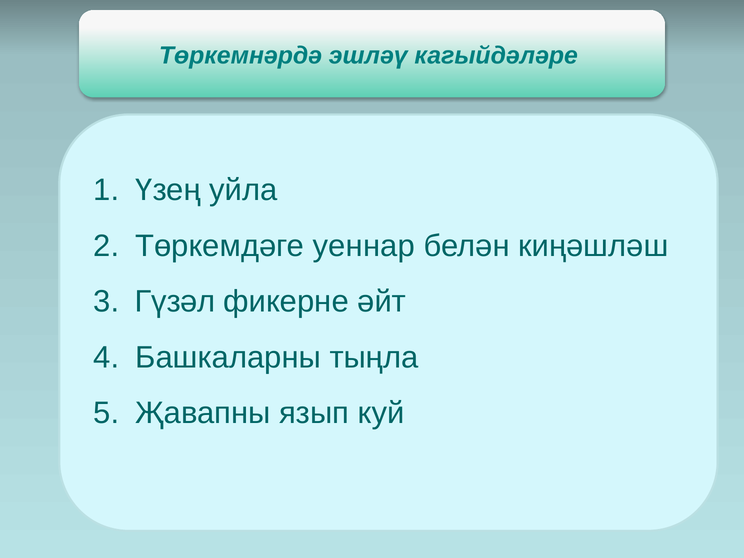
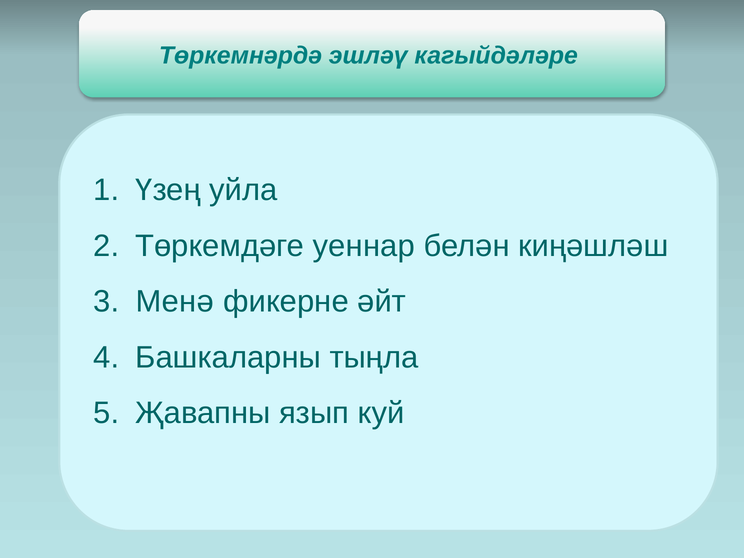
Гүзәл: Гүзәл -> Менә (175, 302)
